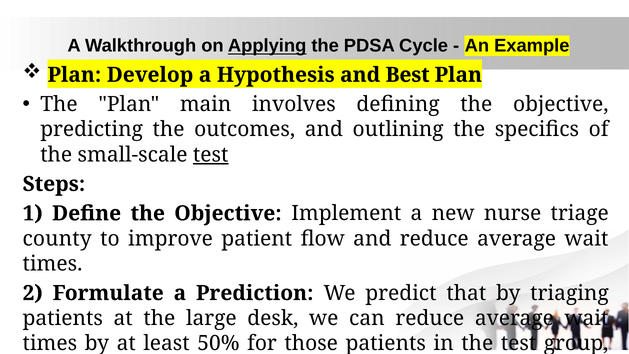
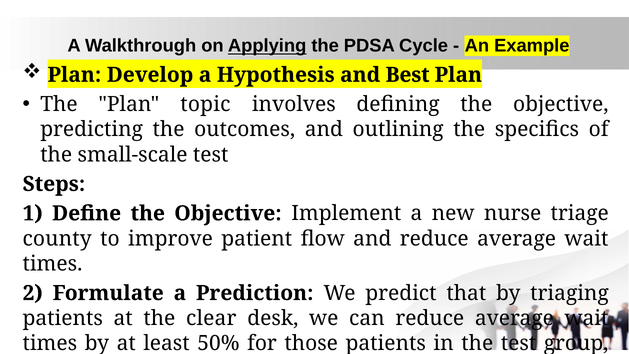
main: main -> topic (205, 104)
test underline: present -> none (211, 155)
large: large -> clear (211, 318)
